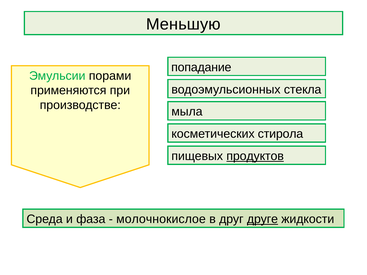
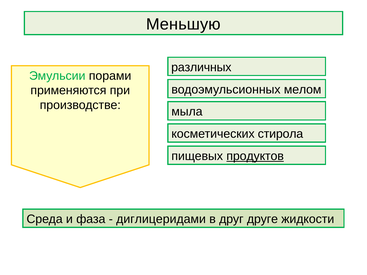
попадание: попадание -> различных (201, 67)
стекла: стекла -> мелом (303, 90)
молочнокислое: молочнокислое -> диглицеридами (161, 219)
друге underline: present -> none (262, 219)
